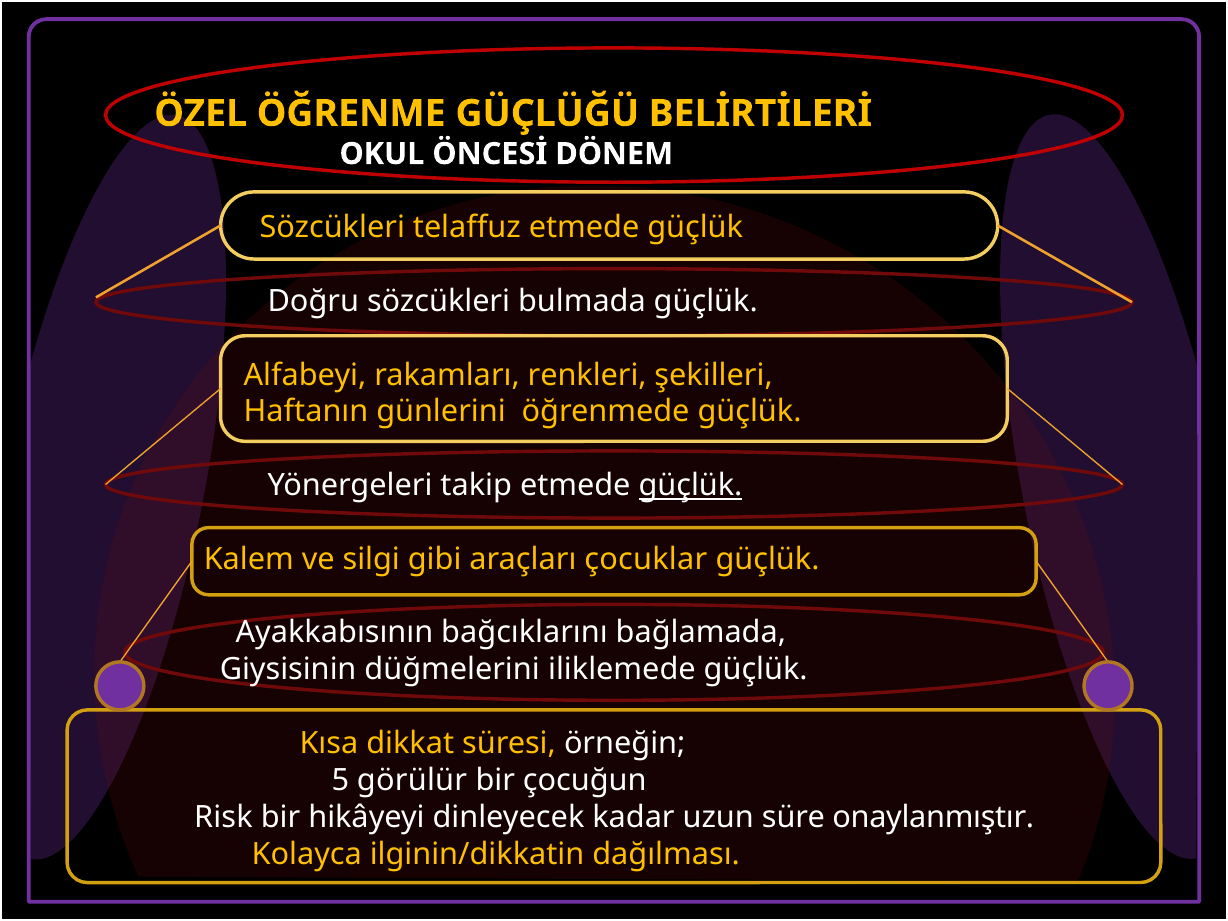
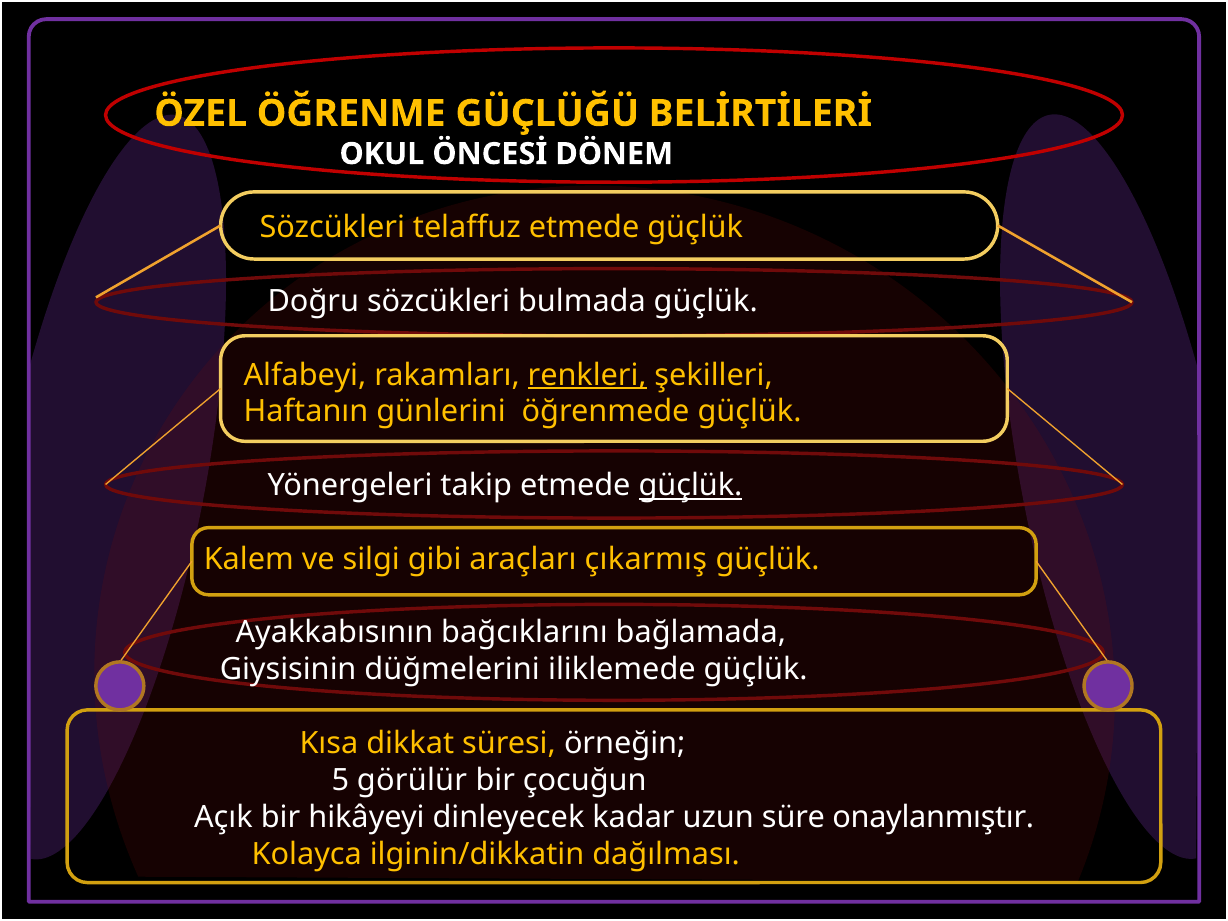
renkleri underline: none -> present (587, 375)
çocuklar: çocuklar -> çıkarmış (646, 559)
Risk: Risk -> Açık (223, 817)
